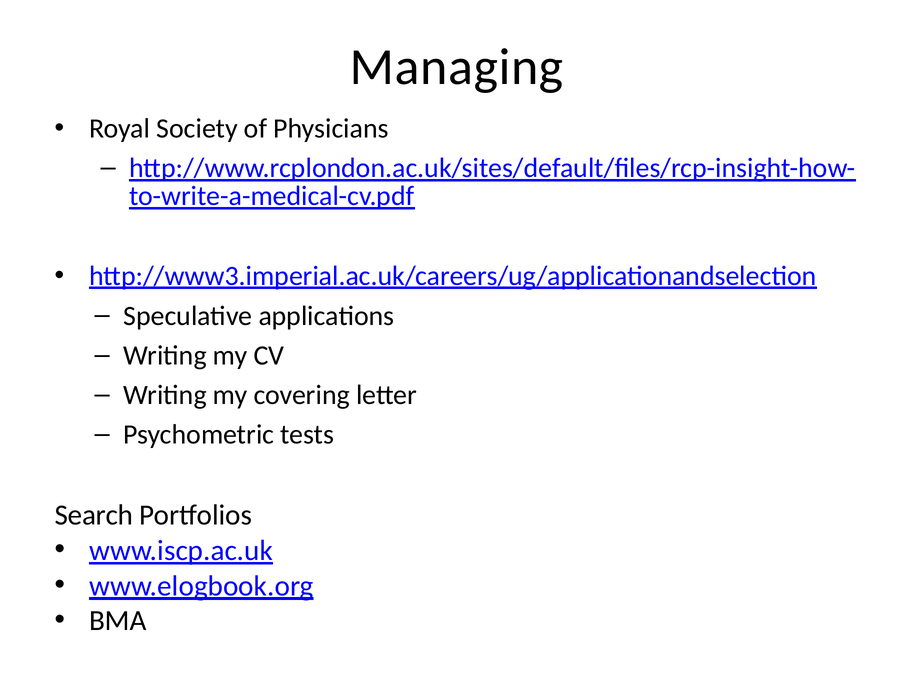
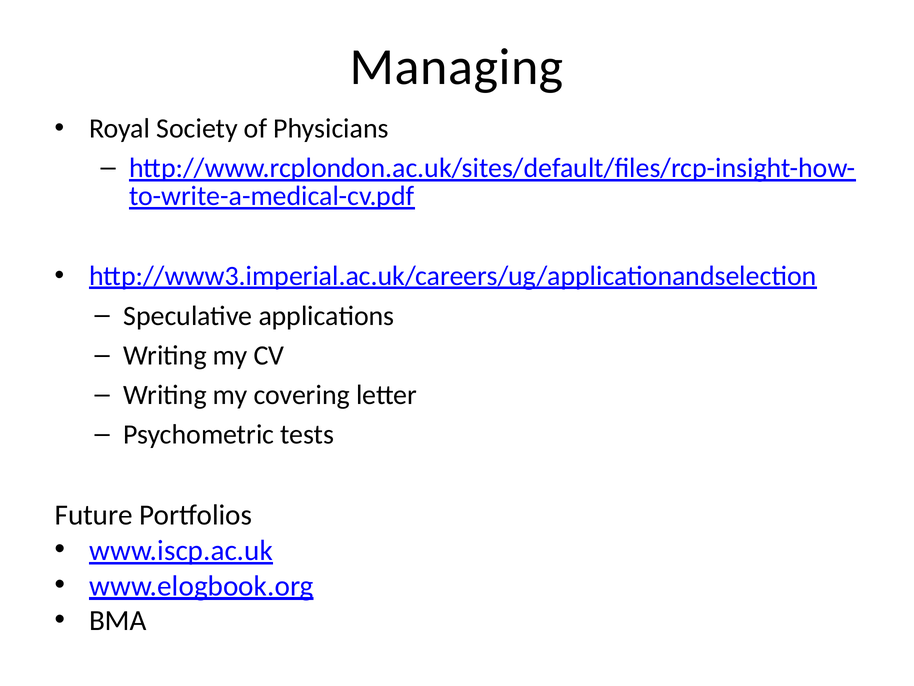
Search: Search -> Future (94, 515)
